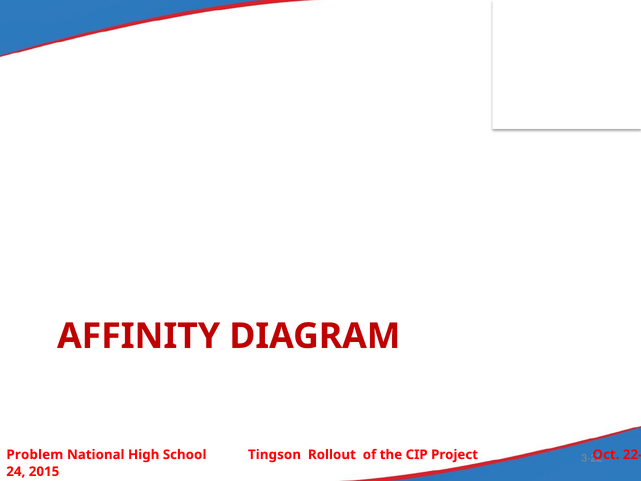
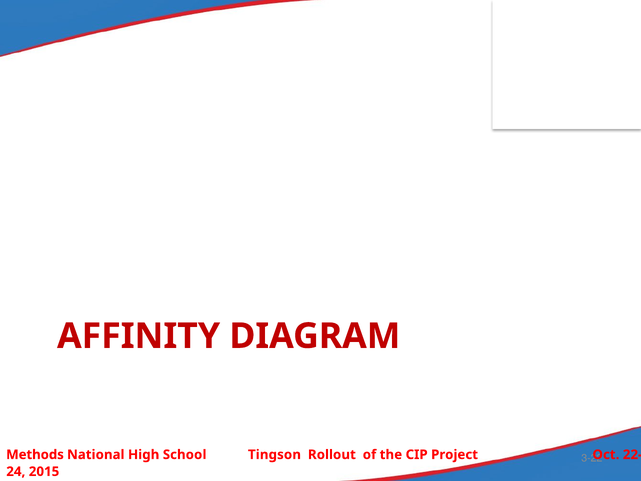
Problem: Problem -> Methods (35, 454)
